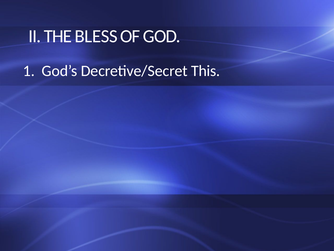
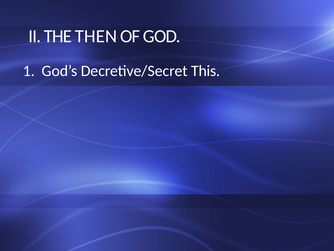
BLESS: BLESS -> THEN (96, 36)
